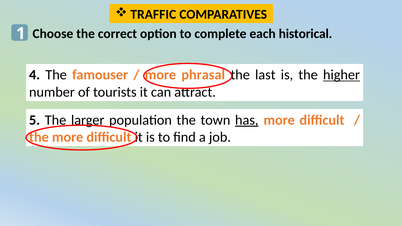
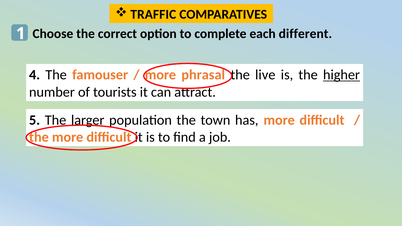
historical: historical -> different (305, 34)
last: last -> live (265, 75)
has underline: present -> none (247, 120)
